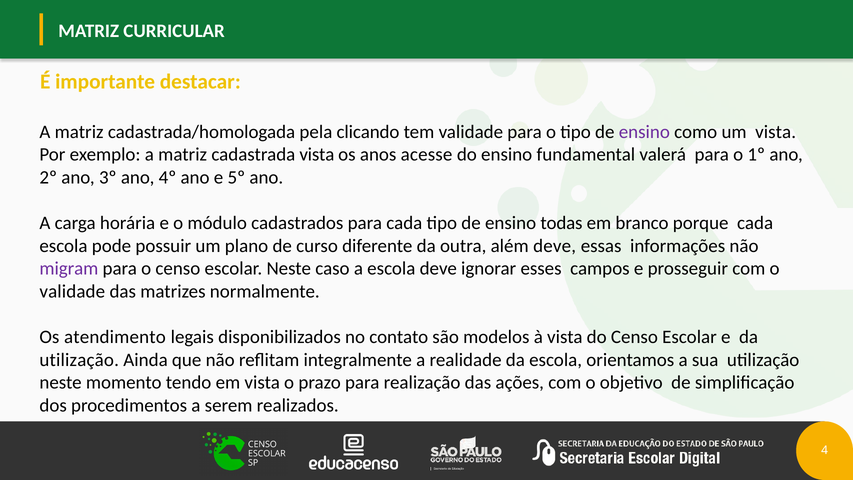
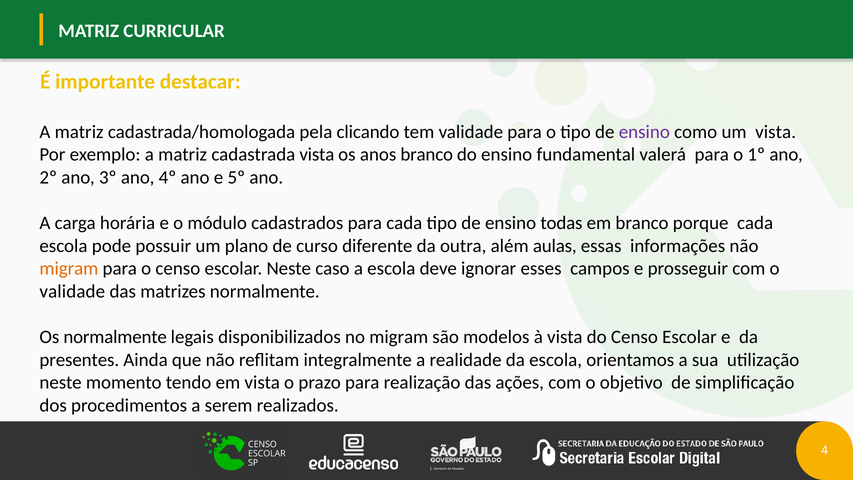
anos acesse: acesse -> branco (427, 155)
além deve: deve -> aulas (555, 246)
migram colour: purple -> orange (69, 269)
Os atendimento: atendimento -> normalmente (115, 337)
no contato: contato -> migram (399, 337)
utilização: utilização -> presentes (79, 360)
